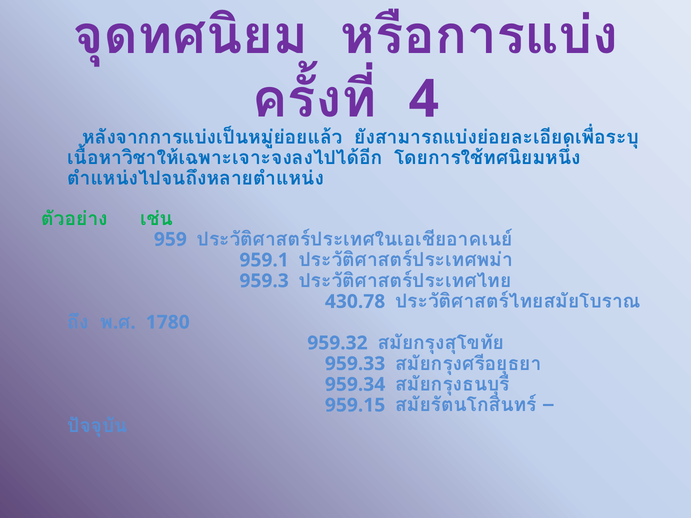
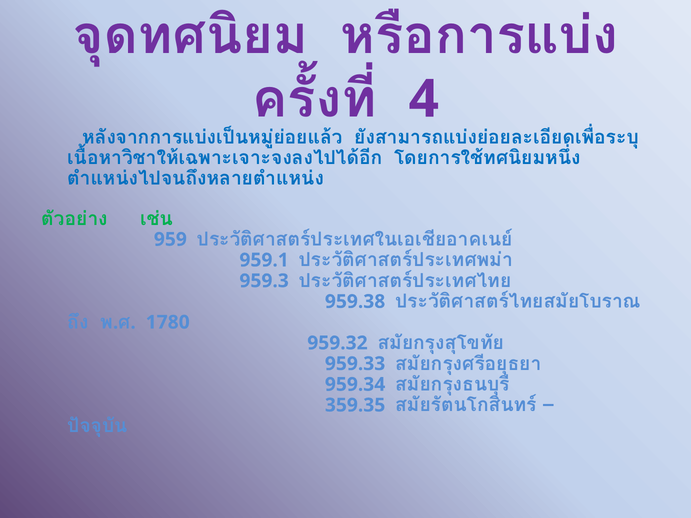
430.78: 430.78 -> 959.38 (355, 302)
959.15: 959.15 -> 359.35 (355, 405)
